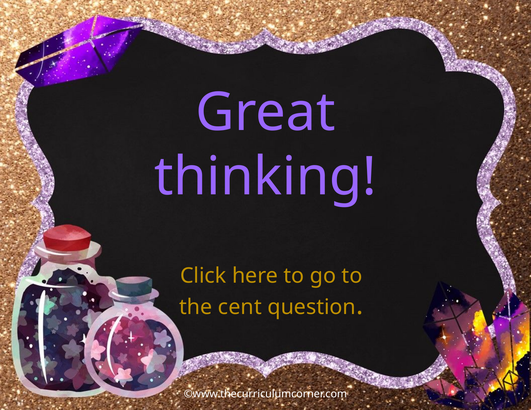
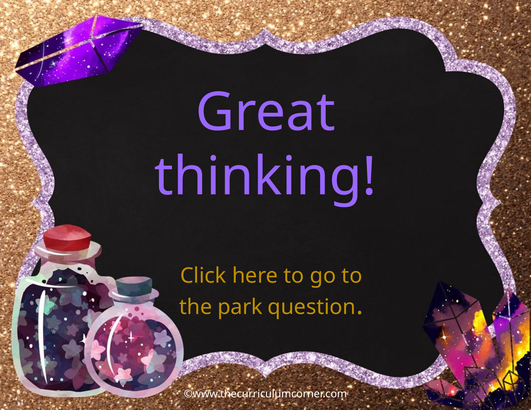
cent: cent -> park (240, 307)
